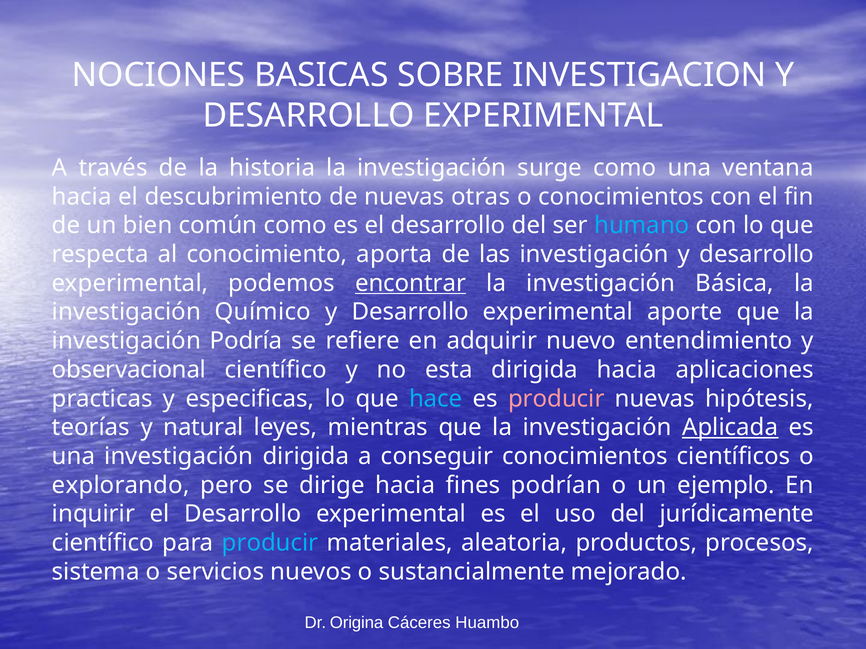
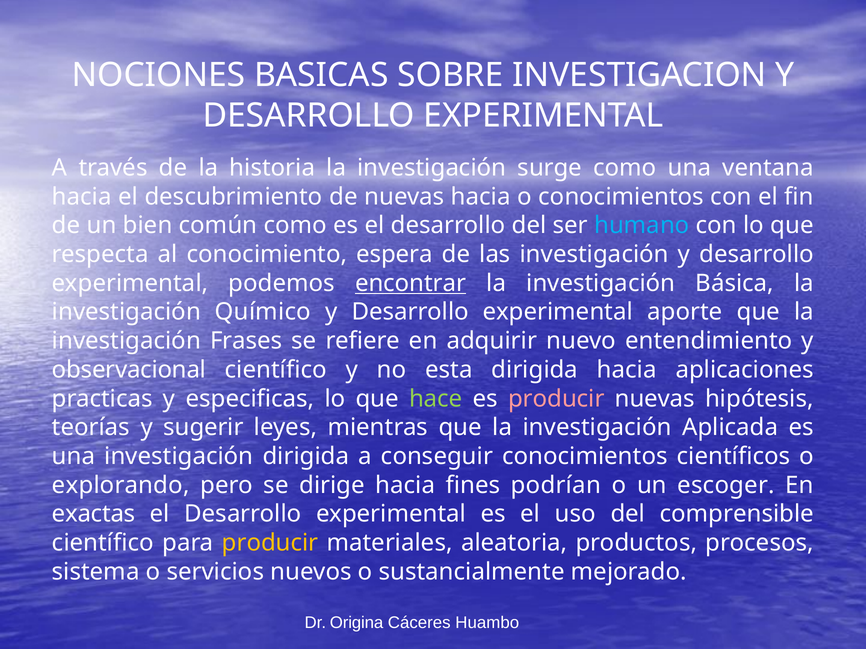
nuevas otras: otras -> hacia (481, 197)
aporta: aporta -> espera (395, 255)
Podría: Podría -> Frases (246, 341)
hace colour: light blue -> light green (436, 399)
natural: natural -> sugerir (203, 428)
Aplicada underline: present -> none (730, 428)
ejemplo: ejemplo -> escoger (726, 486)
inquirir: inquirir -> exactas (94, 514)
jurídicamente: jurídicamente -> comprensible (737, 514)
producir colour: light blue -> yellow (270, 543)
